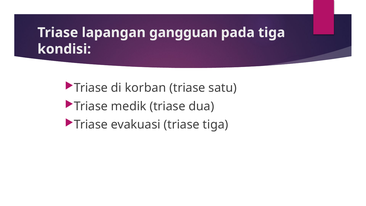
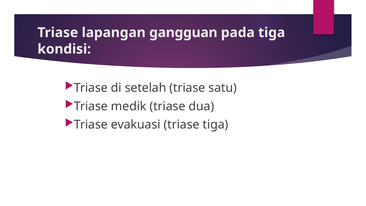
korban: korban -> setelah (146, 88)
